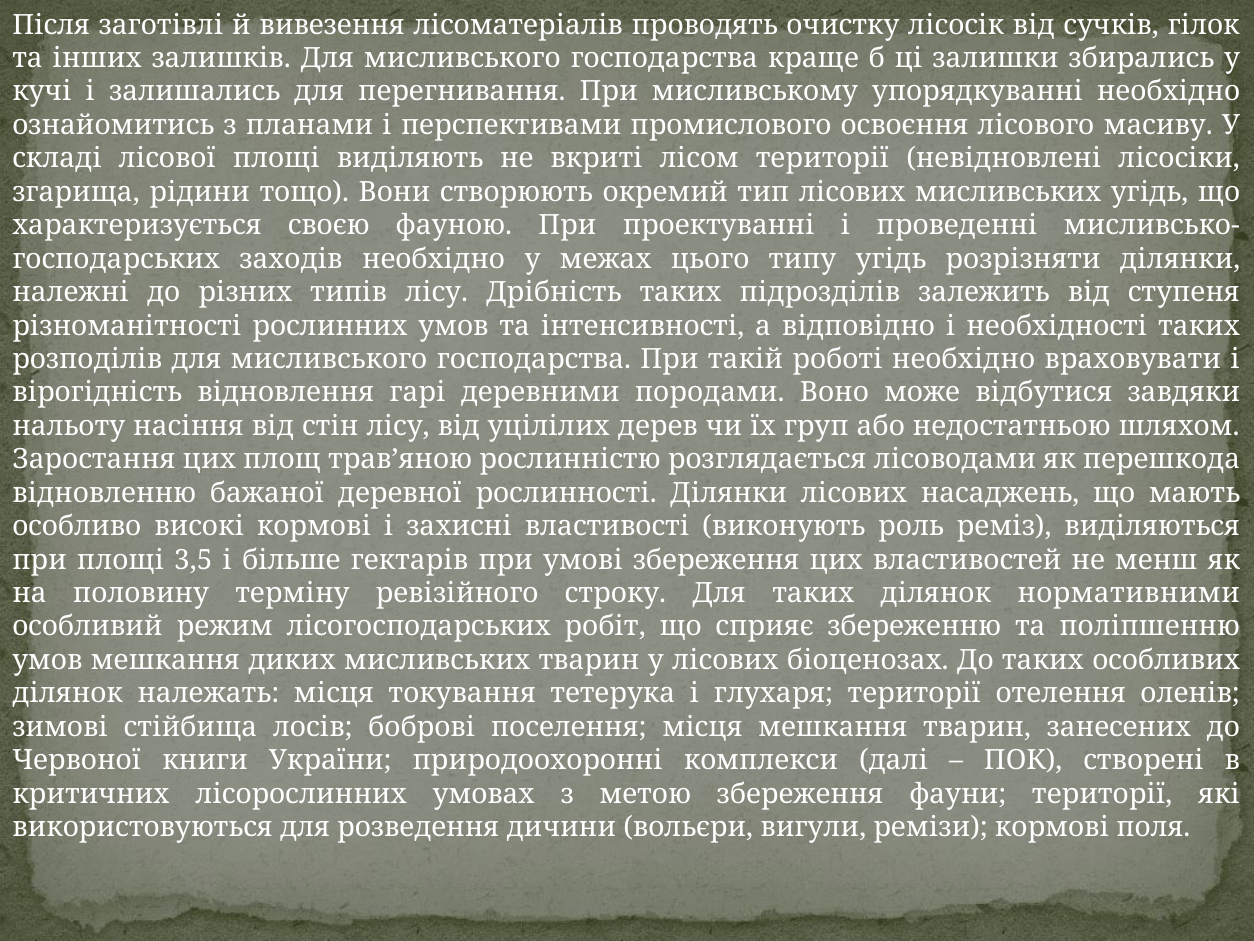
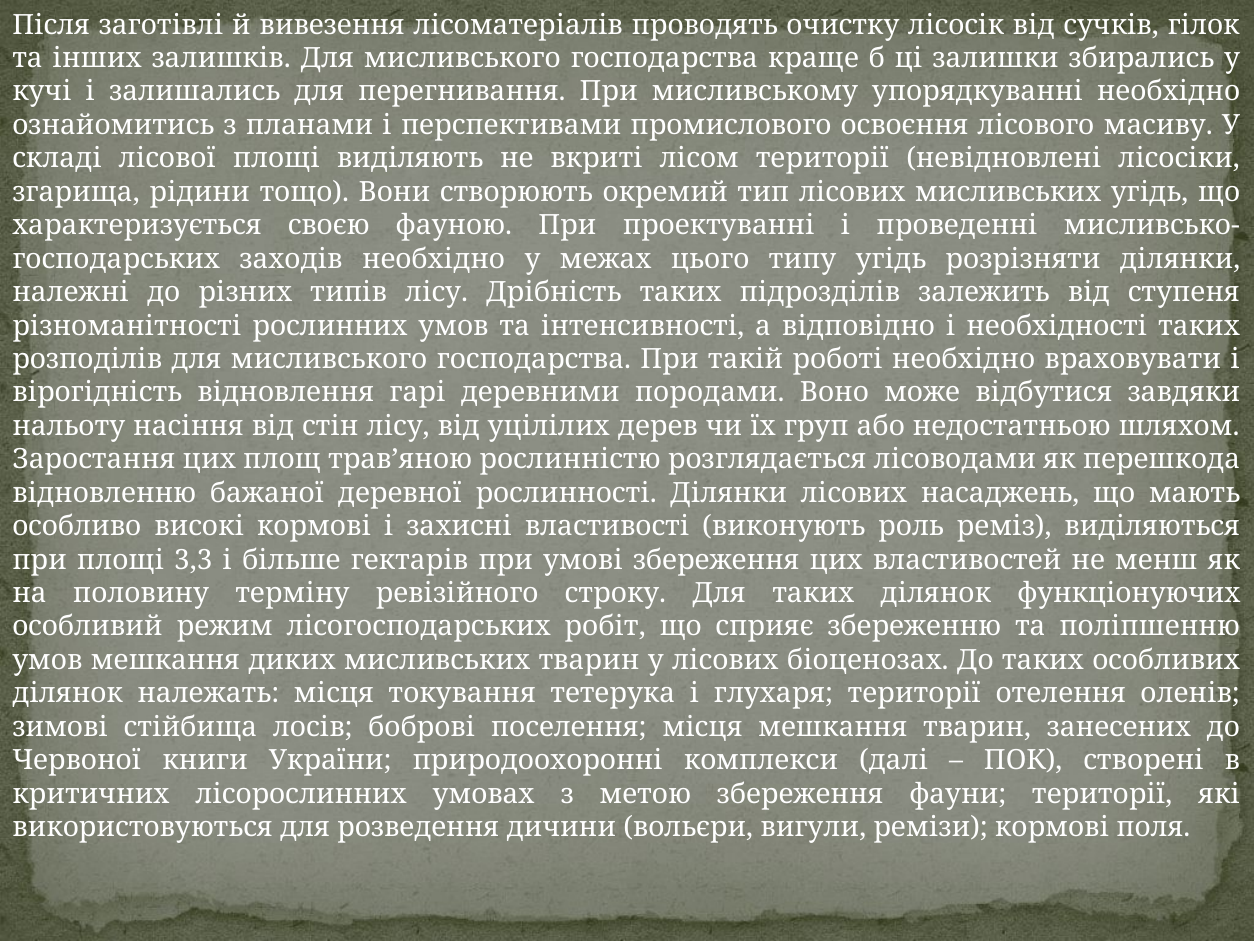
3,5: 3,5 -> 3,3 (193, 560)
нормативними: нормативними -> функціонуючих (1129, 593)
